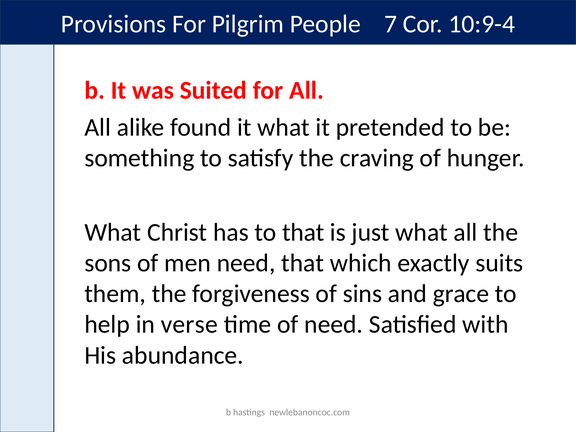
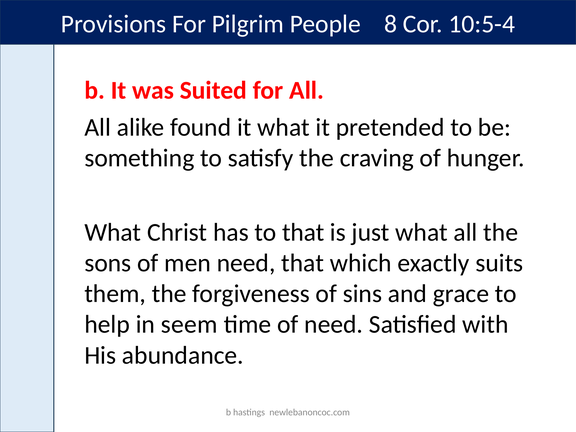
7: 7 -> 8 (390, 24)
10:9-4: 10:9-4 -> 10:5-4 (482, 24)
verse: verse -> seem (189, 325)
